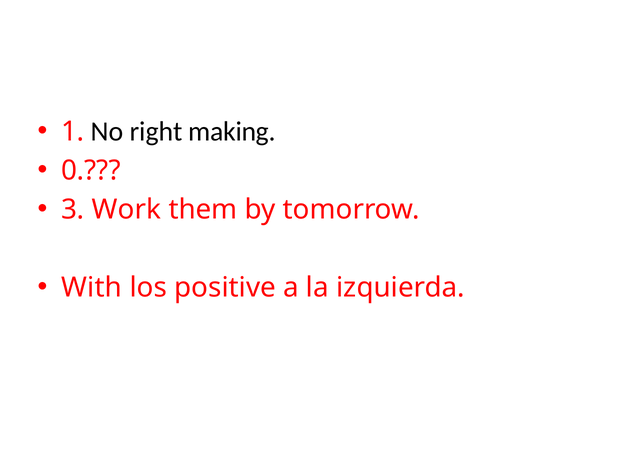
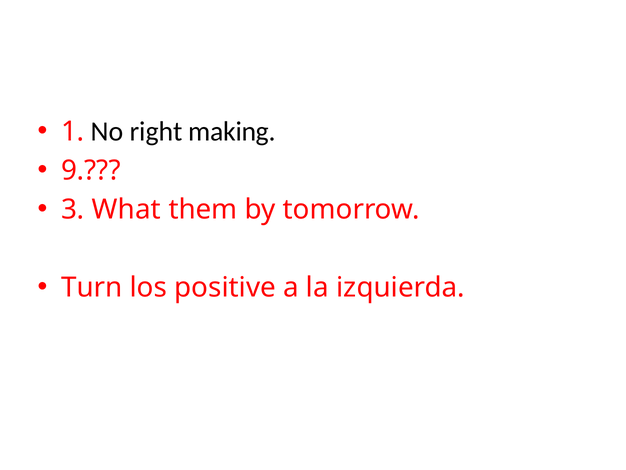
0: 0 -> 9 (91, 170)
Work: Work -> What (126, 209)
With: With -> Turn (92, 287)
